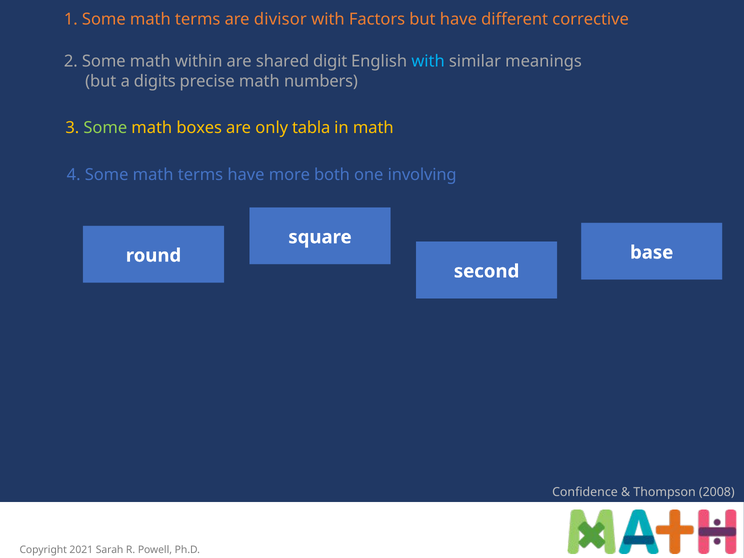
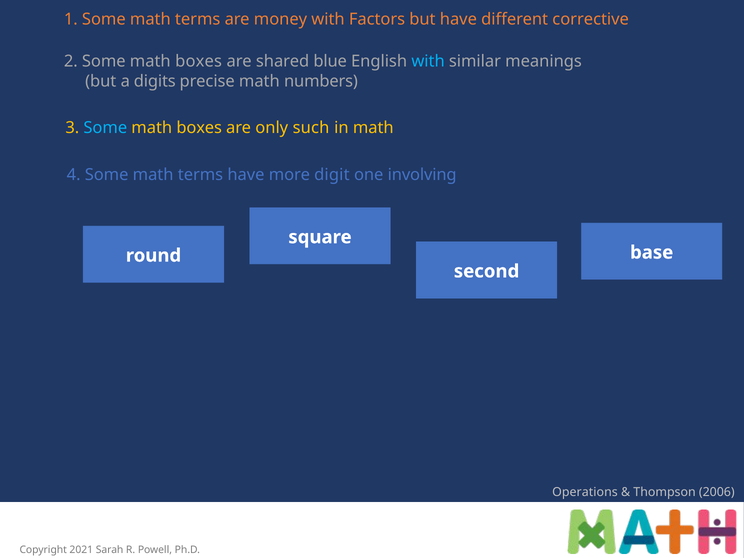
divisor: divisor -> money (280, 19)
2 Some math within: within -> boxes (199, 61)
digit: digit -> blue (330, 61)
Some colour: light green -> light blue (105, 128)
tabla: tabla -> such (311, 128)
both: both -> digit (332, 175)
Confidence: Confidence -> Operations (585, 492)
2008: 2008 -> 2006 (717, 492)
